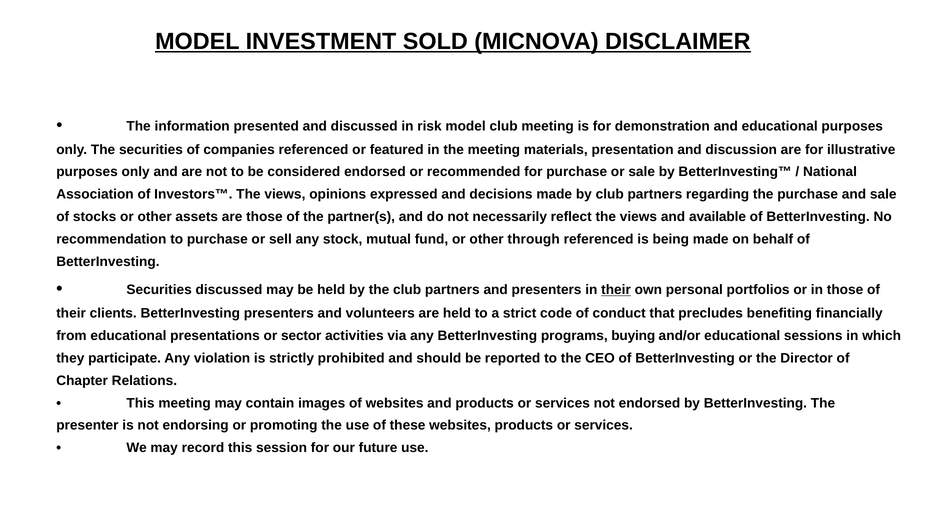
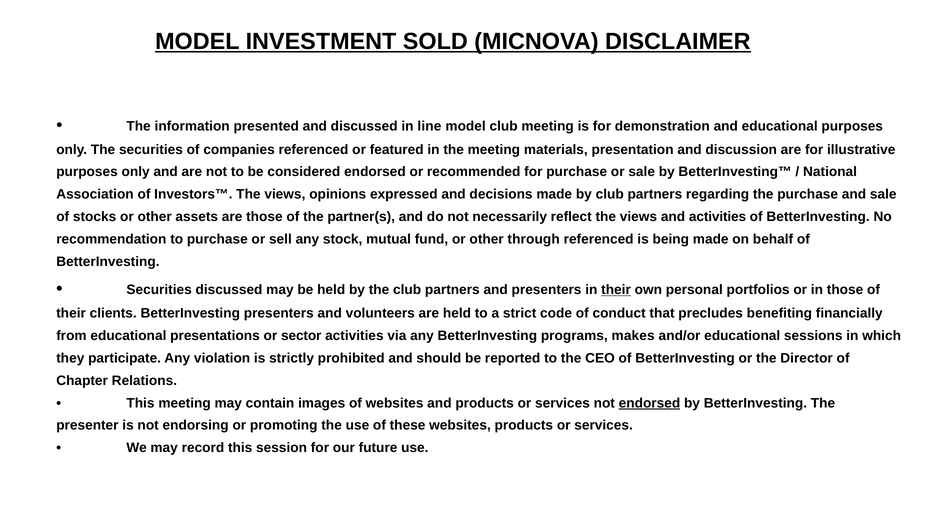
risk: risk -> line (429, 126)
and available: available -> activities (718, 217)
buying: buying -> makes (633, 335)
endorsed underline: none -> present (649, 403)
